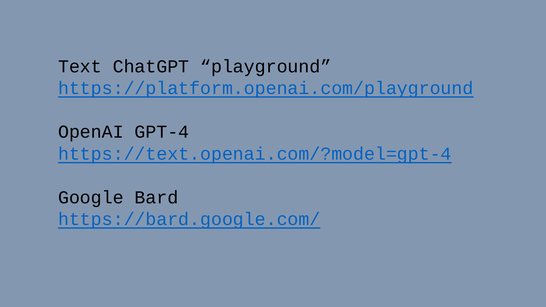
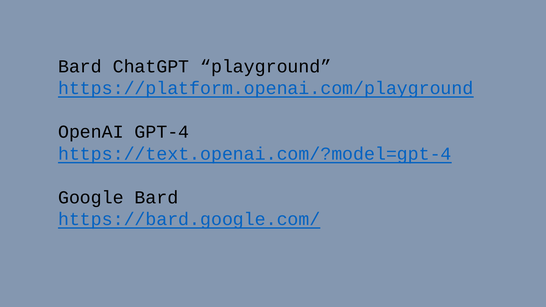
Text: Text -> Bard (80, 66)
